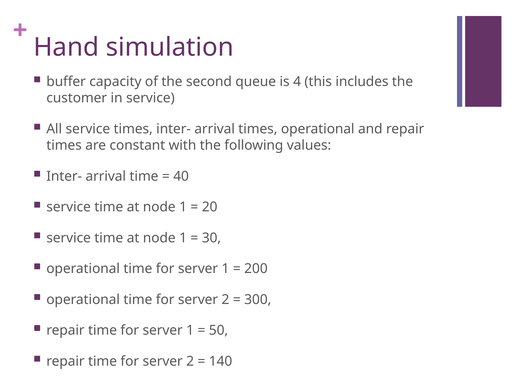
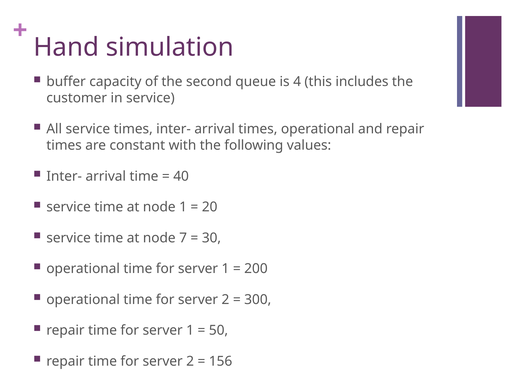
1: 1 -> 7 (183, 238)
140: 140 -> 156 (221, 361)
